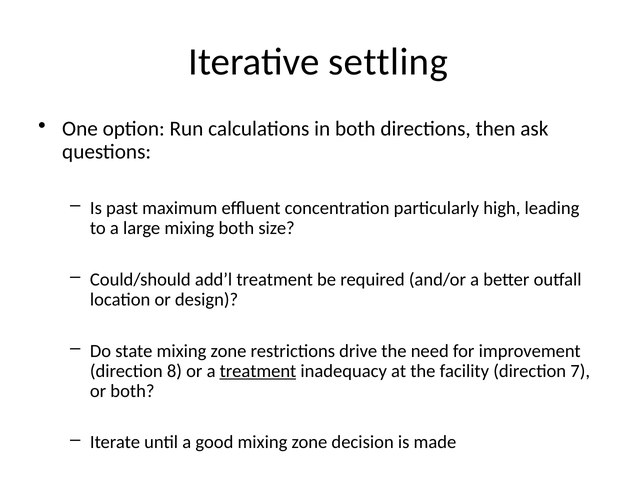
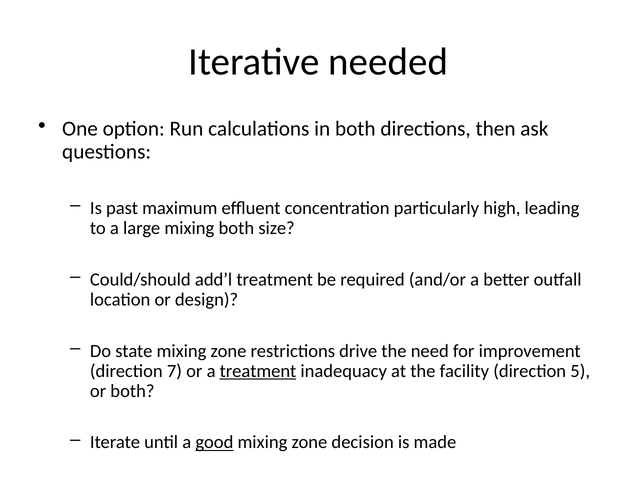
settling: settling -> needed (388, 62)
8: 8 -> 7 (174, 371)
7: 7 -> 5 (580, 371)
good underline: none -> present (214, 442)
